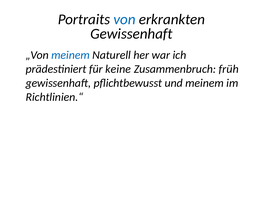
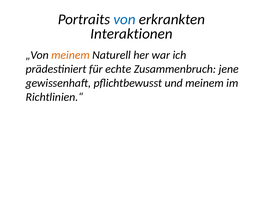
Gewissenhaft: Gewissenhaft -> Interaktionen (131, 34)
meinem colour: blue -> orange (70, 55)
keine: keine -> echte (118, 69)
früh: früh -> jene (229, 69)
